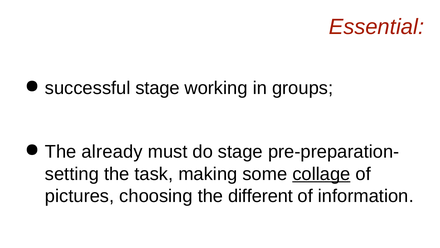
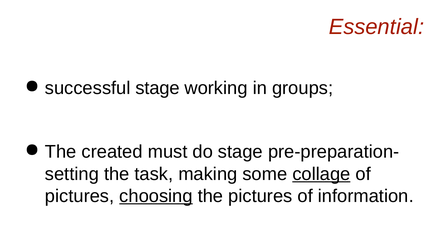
already: already -> created (112, 152)
choosing underline: none -> present (156, 196)
the different: different -> pictures (260, 196)
